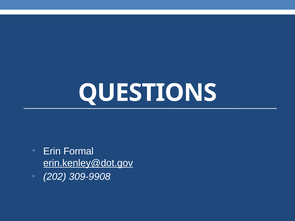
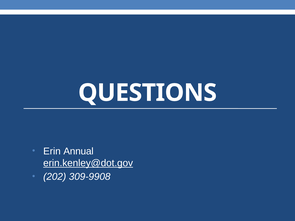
Formal: Formal -> Annual (78, 151)
